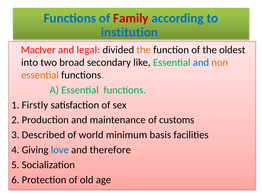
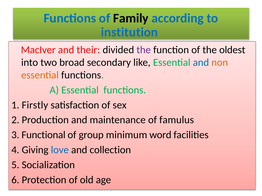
Family colour: red -> black (131, 18)
legal: legal -> their (88, 50)
the colour: orange -> purple (144, 50)
customs: customs -> famulus (177, 120)
Described: Described -> Functional (44, 135)
world: world -> group (91, 135)
basis: basis -> word (160, 135)
therefore: therefore -> collection (110, 150)
